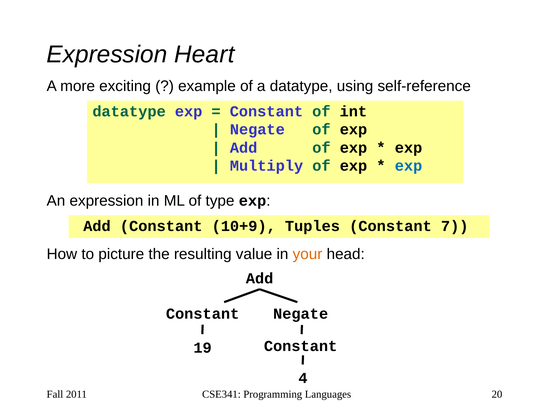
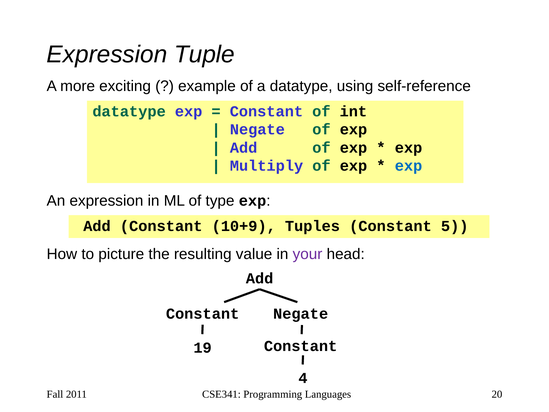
Heart: Heart -> Tuple (204, 54)
7: 7 -> 5 (455, 226)
your colour: orange -> purple (307, 254)
